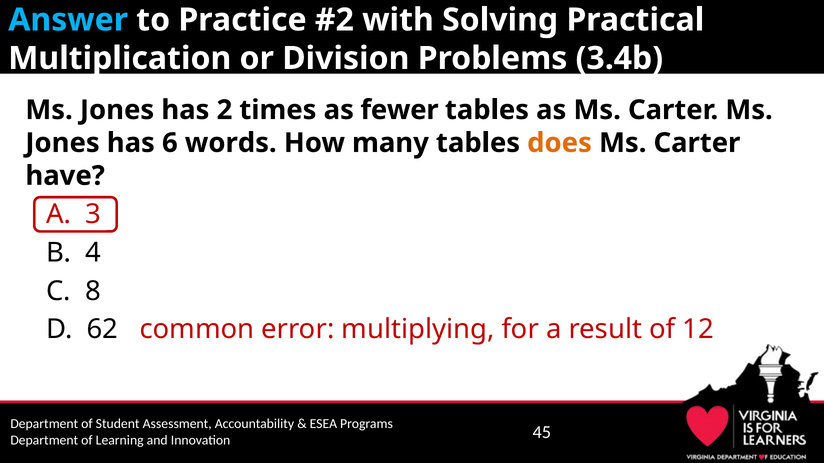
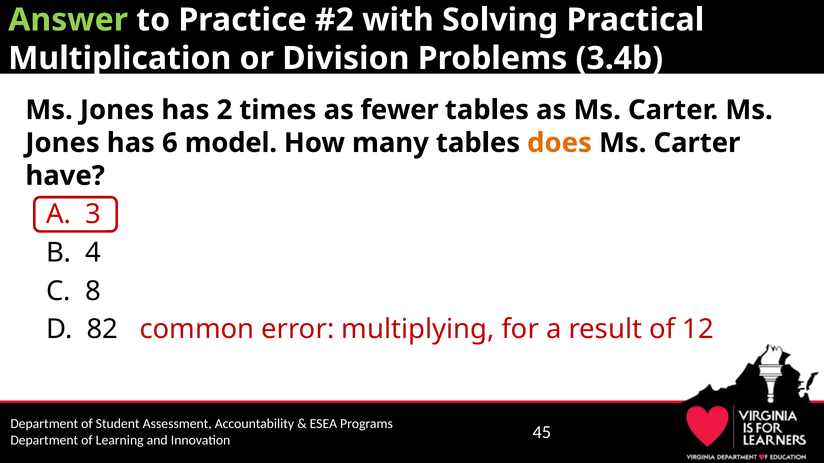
Answer colour: light blue -> light green (68, 20)
words: words -> model (231, 143)
62: 62 -> 82 (102, 330)
